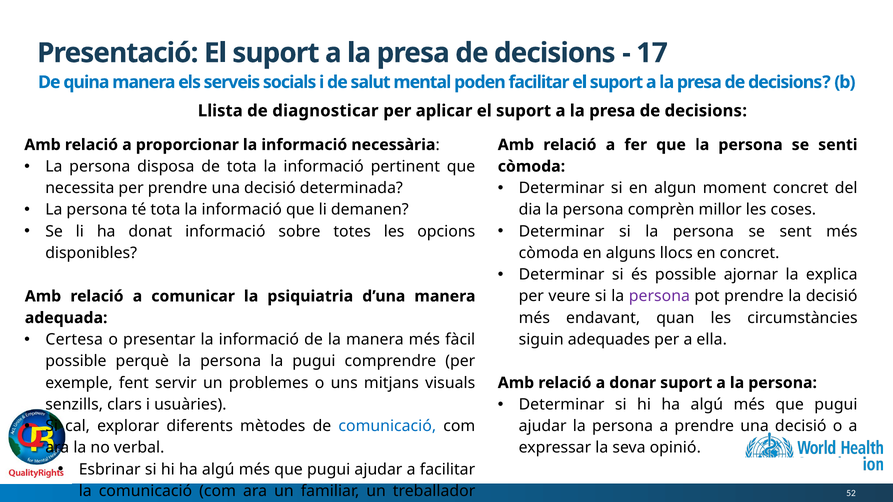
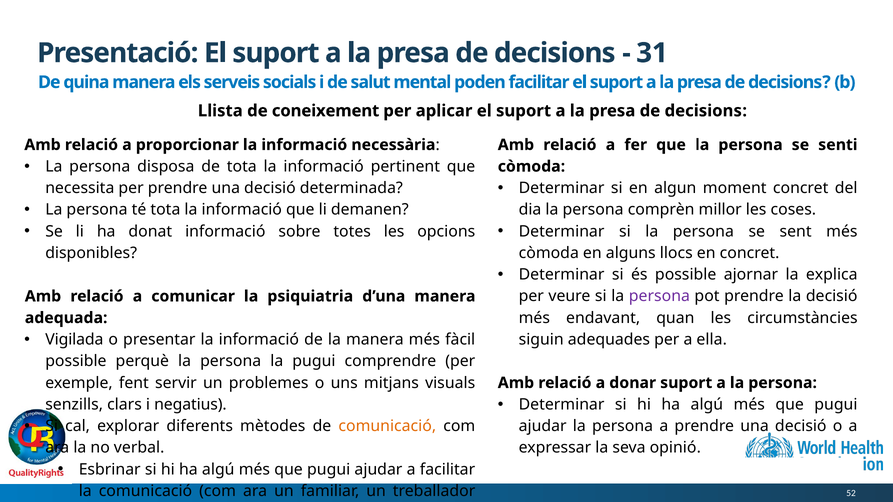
17: 17 -> 31 (652, 53)
diagnosticar: diagnosticar -> coneixement (326, 111)
Certesa: Certesa -> Vigilada (74, 340)
usuàries: usuàries -> negatius (190, 405)
comunicació colour: blue -> orange (387, 426)
